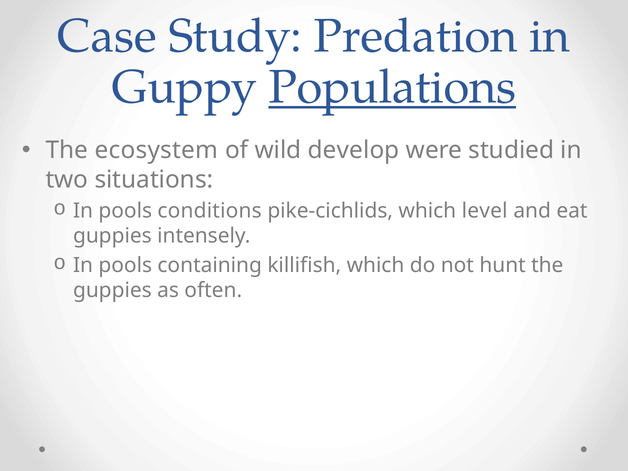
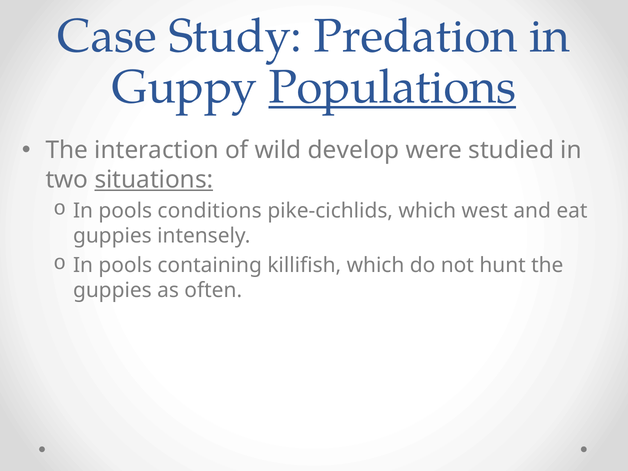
ecosystem: ecosystem -> interaction (157, 150)
situations underline: none -> present (154, 180)
level: level -> west (485, 211)
